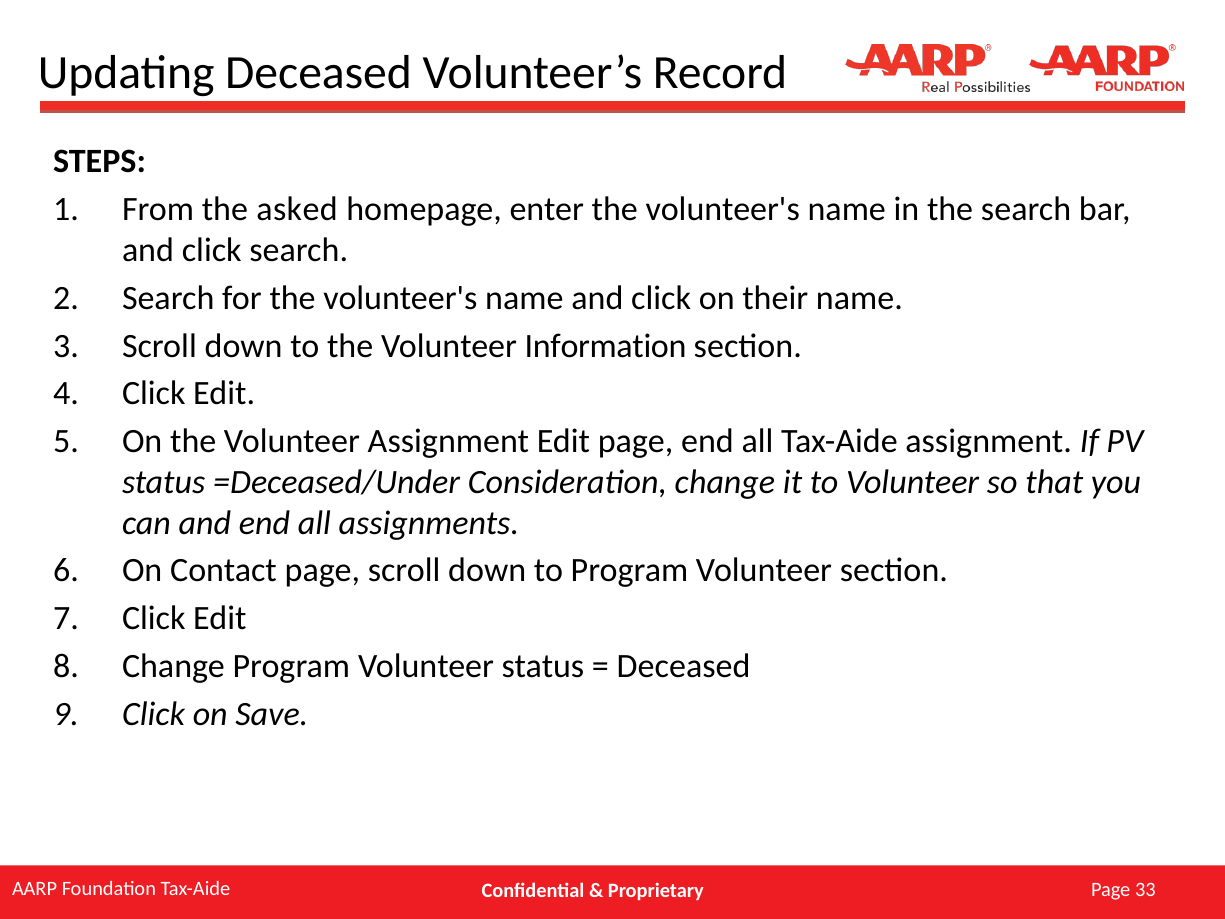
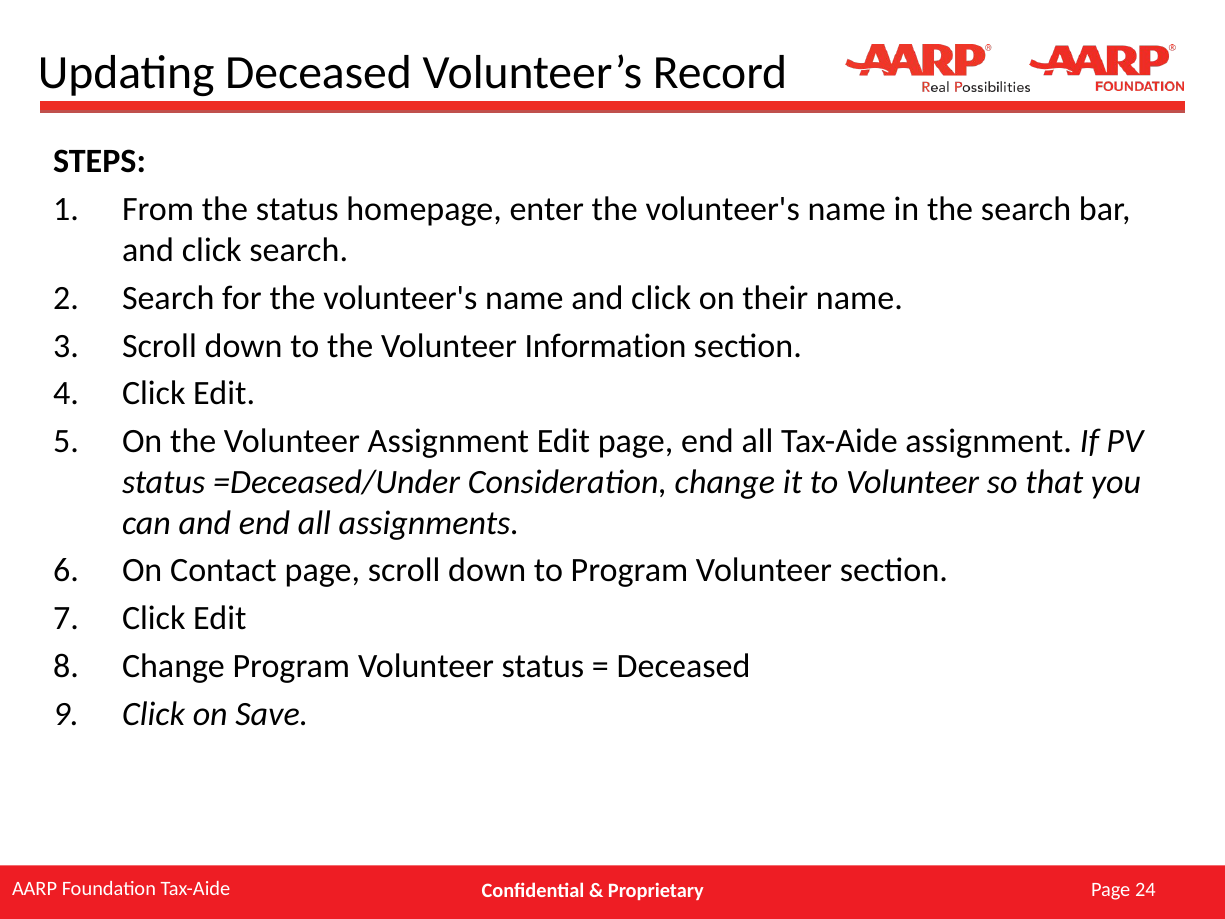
the asked: asked -> status (297, 209)
33: 33 -> 24 (1145, 890)
